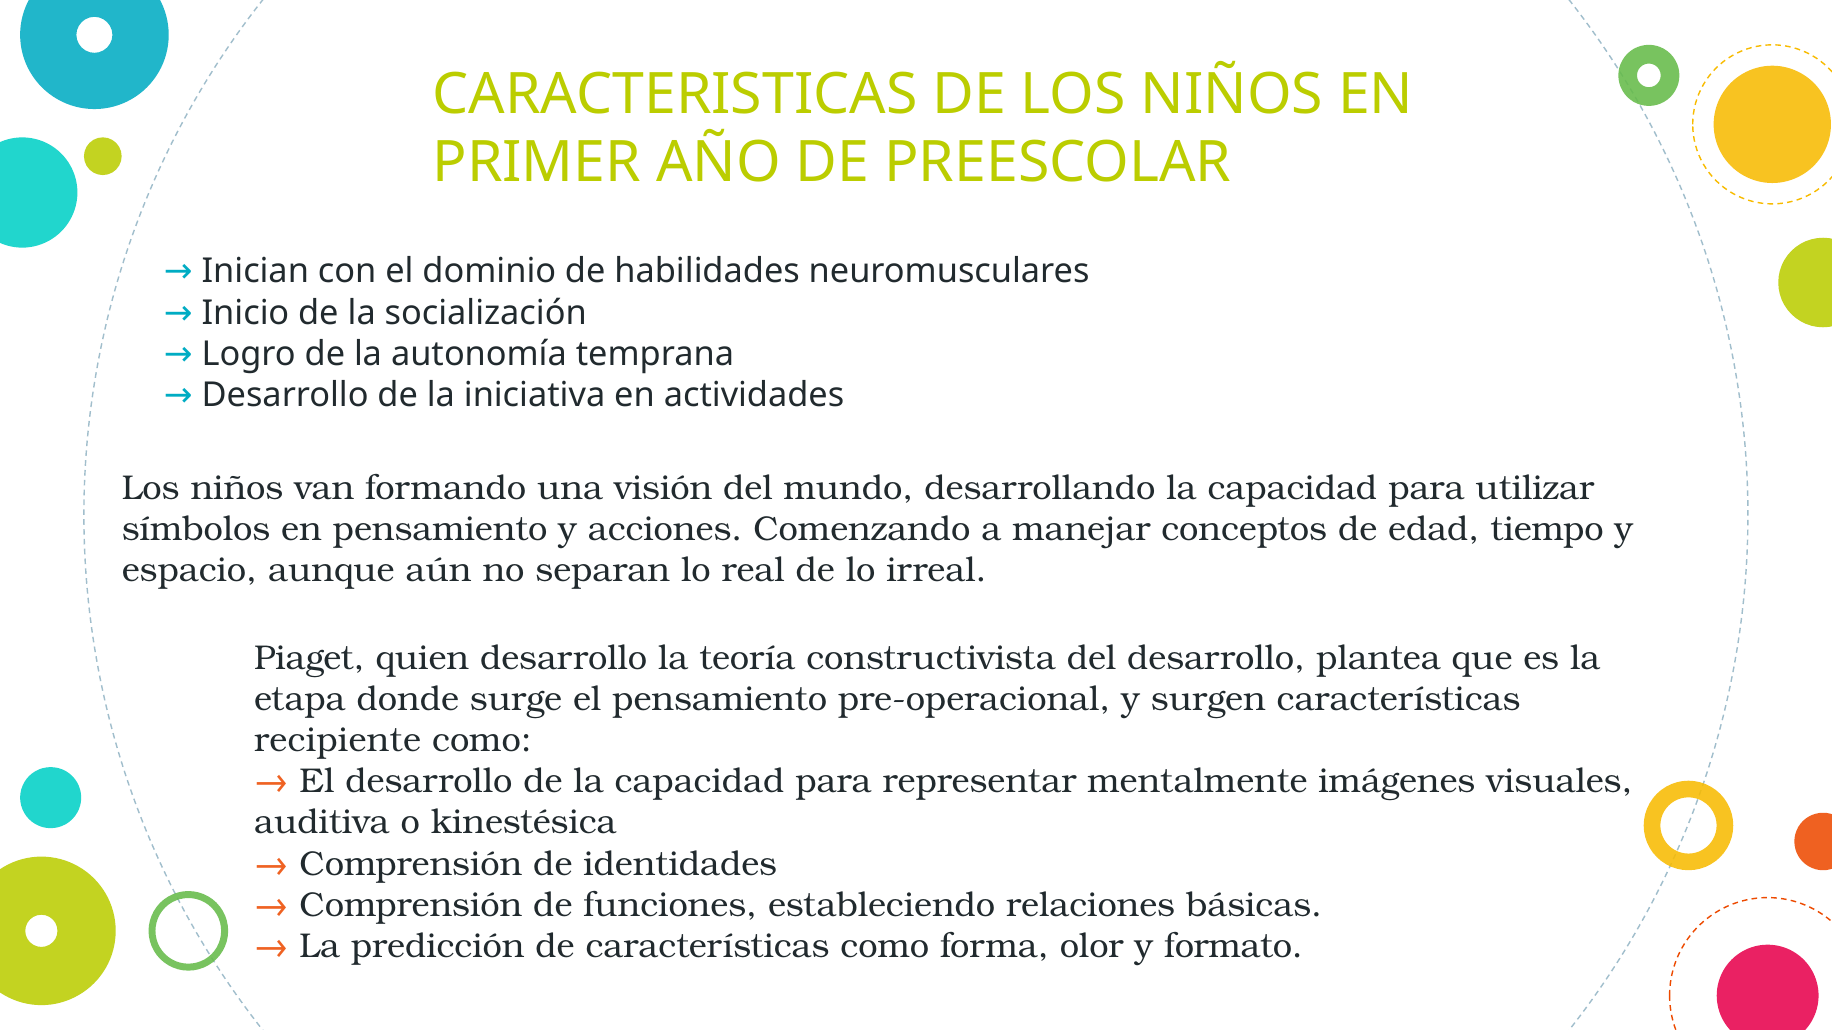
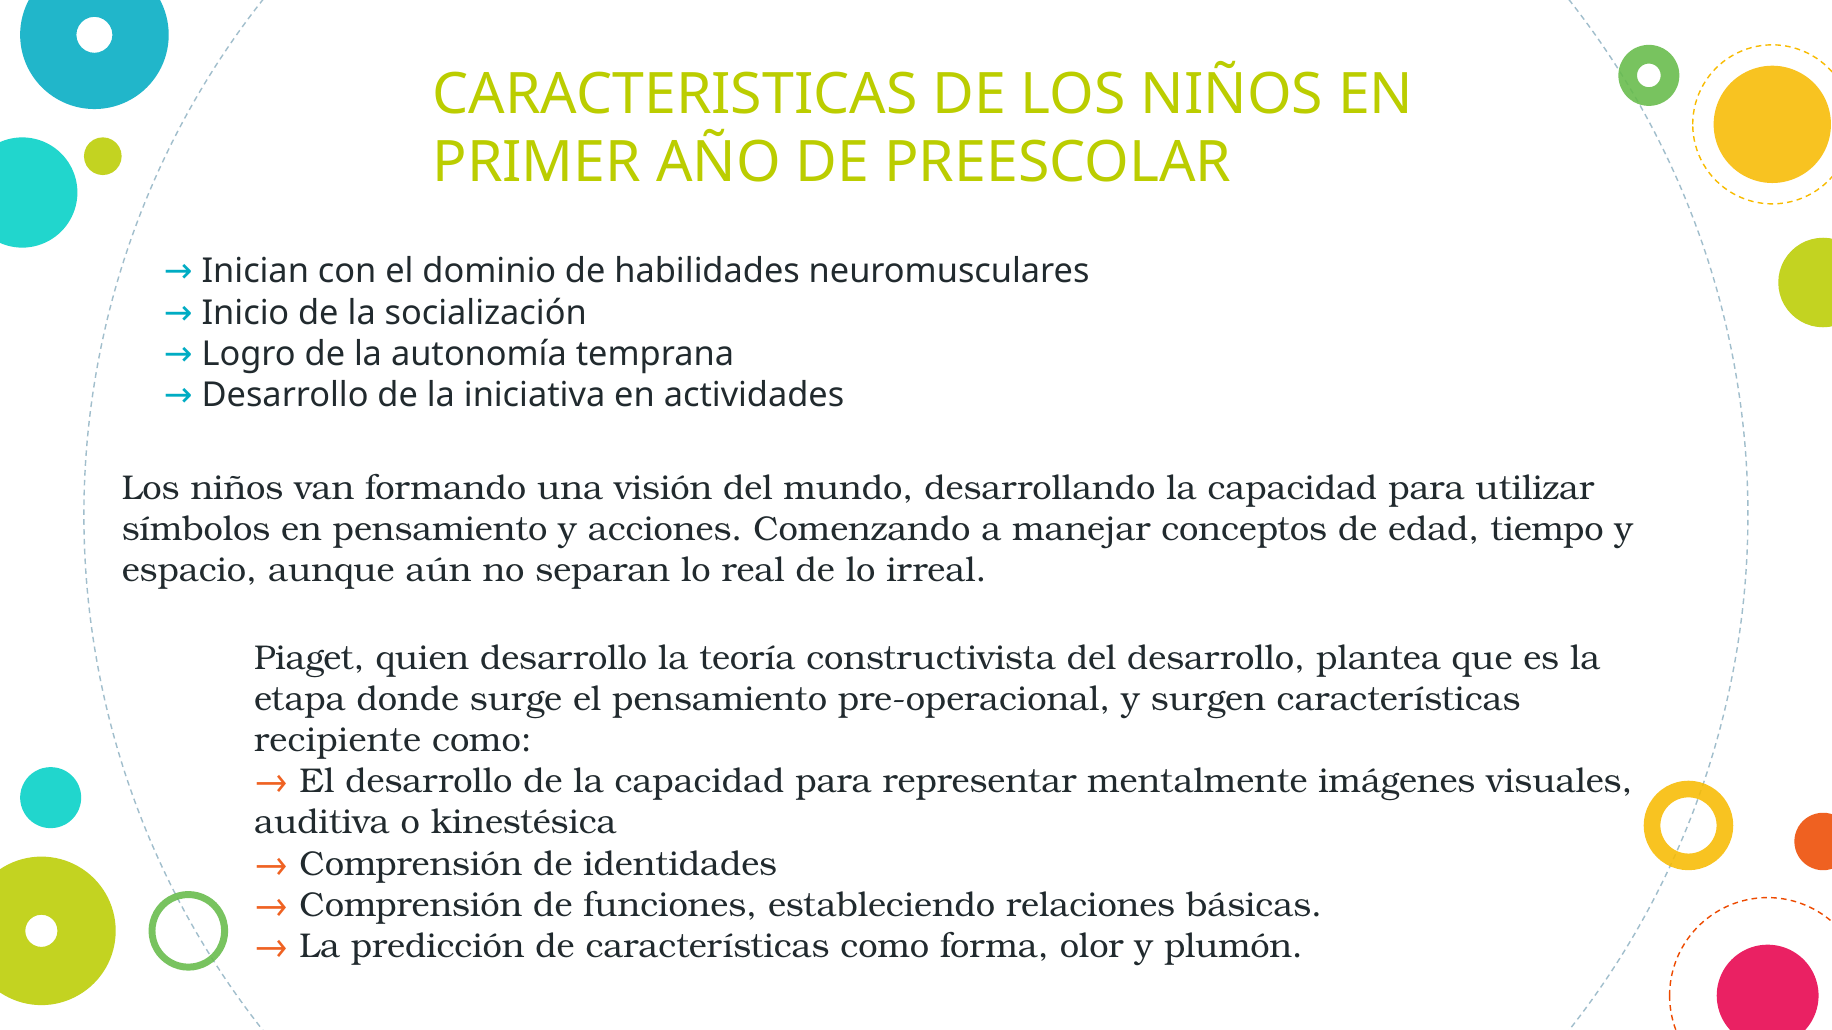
formato: formato -> plumón (1233, 947)
